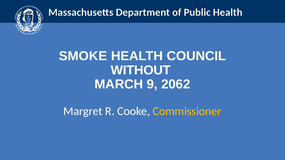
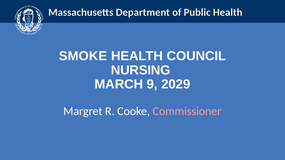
WITHOUT: WITHOUT -> NURSING (141, 70)
2062: 2062 -> 2029 (176, 84)
Commissioner colour: yellow -> pink (187, 111)
